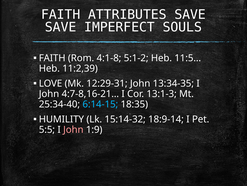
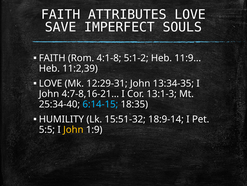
ATTRIBUTES SAVE: SAVE -> LOVE (190, 14)
11:5…: 11:5… -> 11:9… (188, 58)
15:14-32: 15:14-32 -> 15:51-32 (125, 119)
John colour: pink -> yellow (73, 129)
